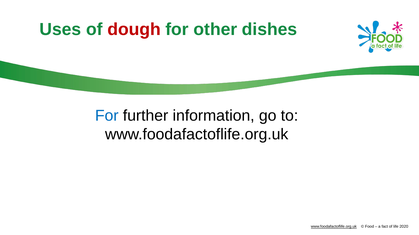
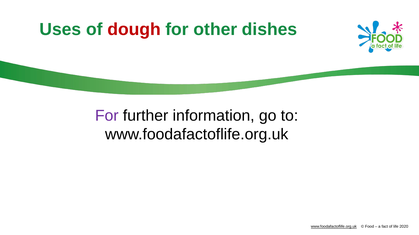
For colour: blue -> purple (107, 116)
